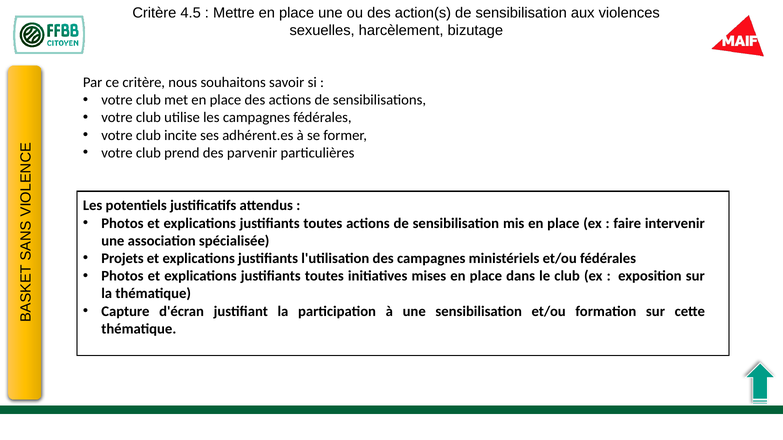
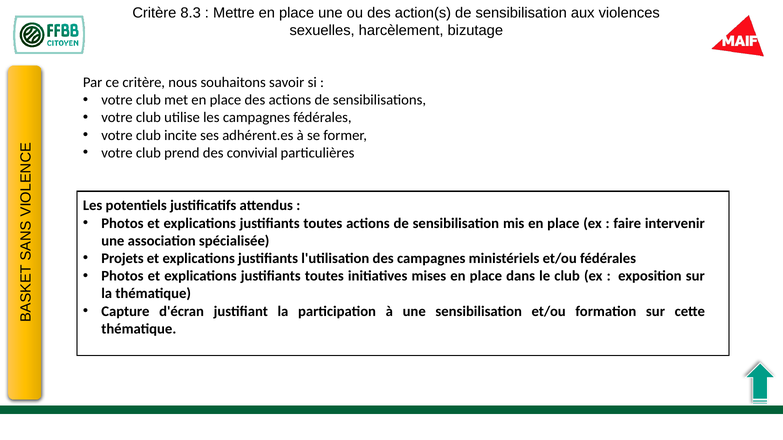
4.5: 4.5 -> 8.3 (191, 13)
parvenir: parvenir -> convivial (252, 153)
